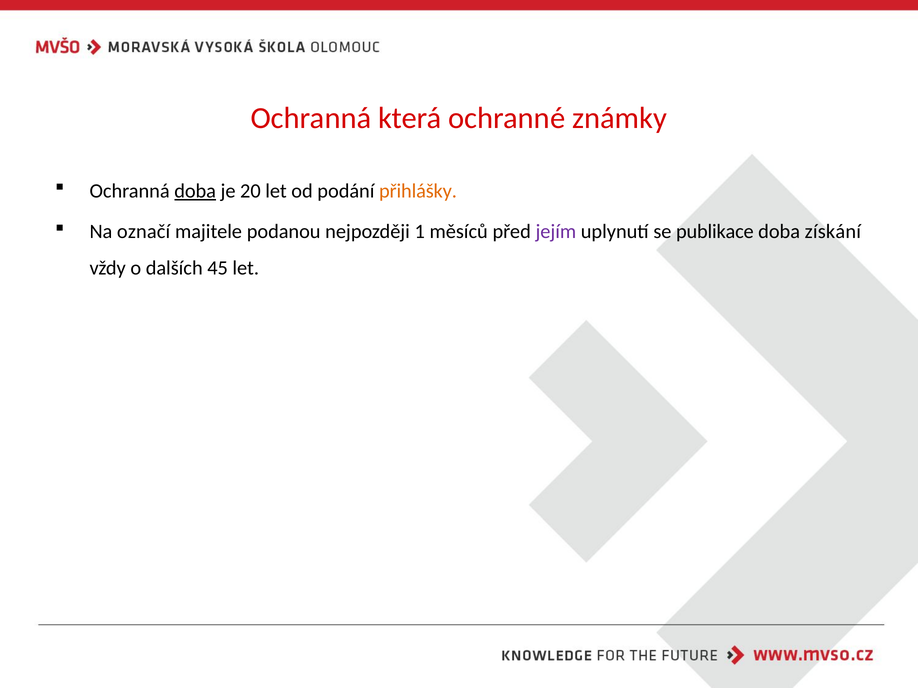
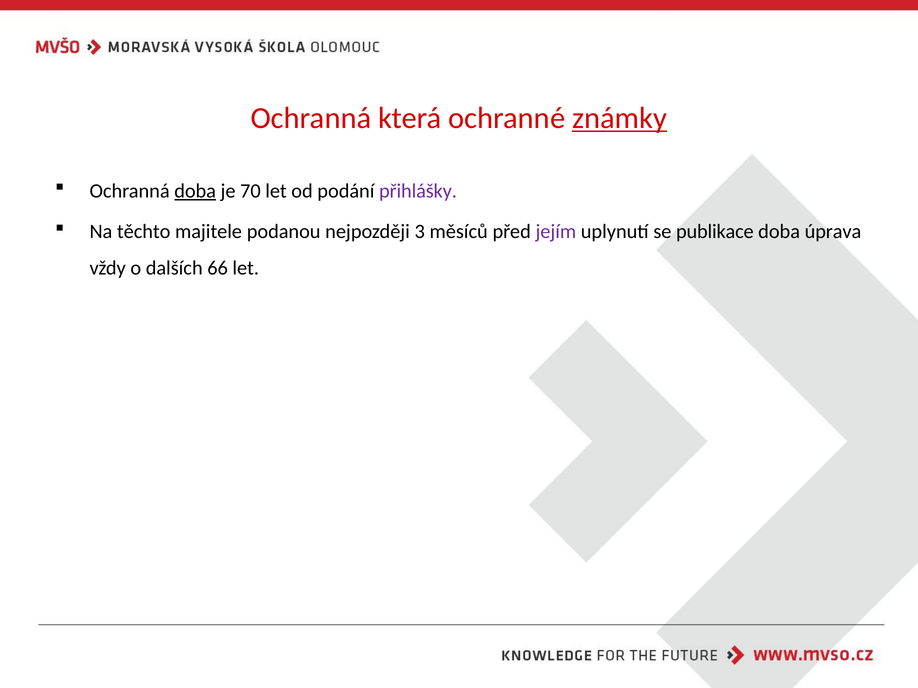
známky underline: none -> present (620, 118)
20: 20 -> 70 (250, 191)
přihlášky colour: orange -> purple (418, 191)
označí: označí -> těchto (144, 232)
1: 1 -> 3 (420, 232)
získání: získání -> úprava (833, 232)
45: 45 -> 66 (218, 268)
